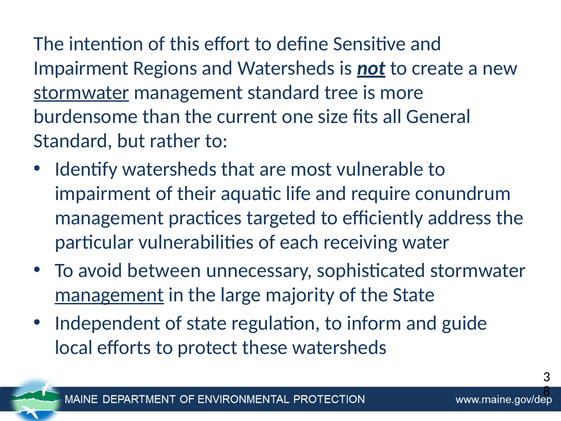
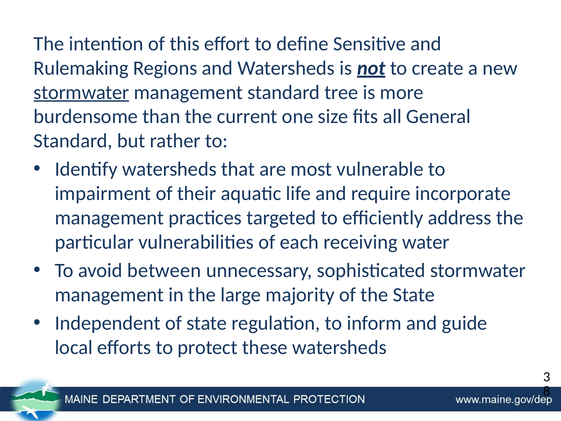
Impairment: Impairment -> Rulemaking (81, 68)
conundrum: conundrum -> incorporate (463, 193)
management underline: present -> none (109, 295)
